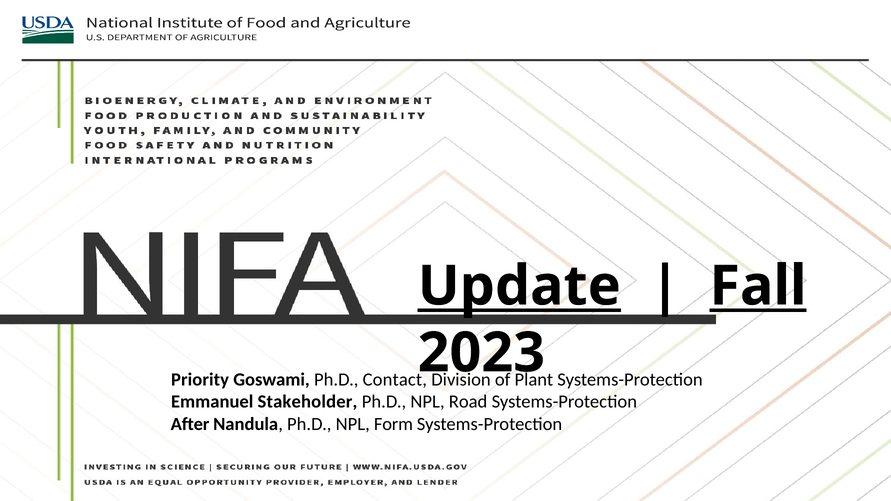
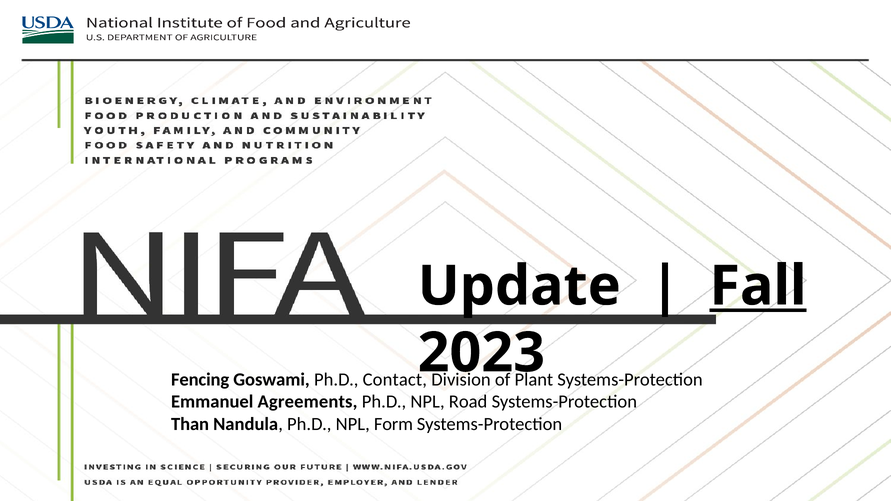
Update underline: present -> none (519, 286)
Priority: Priority -> Fencing (200, 380)
Stakeholder: Stakeholder -> Agreements (307, 402)
After: After -> Than (190, 424)
